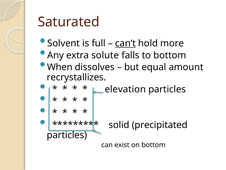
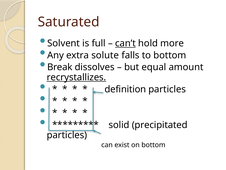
When: When -> Break (60, 67)
recrystallizes underline: none -> present (76, 77)
elevation: elevation -> definition (125, 89)
